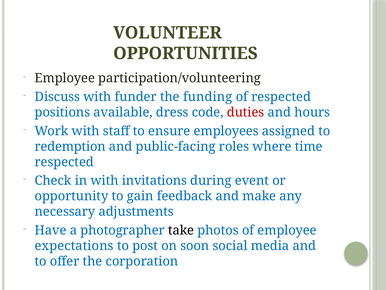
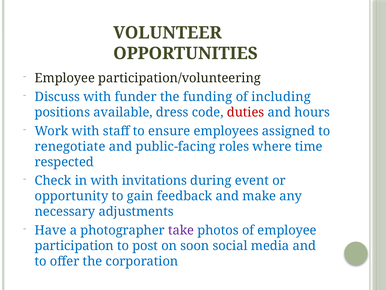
of respected: respected -> including (281, 97)
redemption: redemption -> renegotiate (70, 146)
take colour: black -> purple (181, 230)
expectations: expectations -> participation (74, 245)
